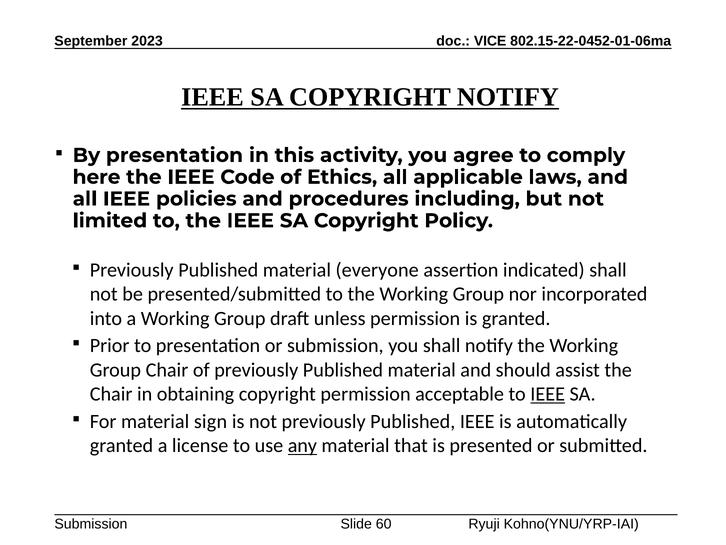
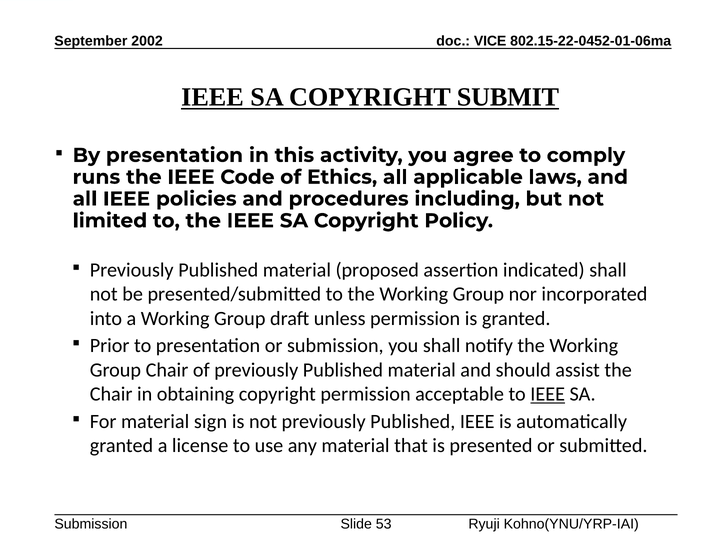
2023: 2023 -> 2002 (147, 41)
COPYRIGHT NOTIFY: NOTIFY -> SUBMIT (508, 97)
here: here -> runs (96, 177)
everyone: everyone -> proposed (377, 270)
any underline: present -> none (302, 445)
60: 60 -> 53 (384, 524)
